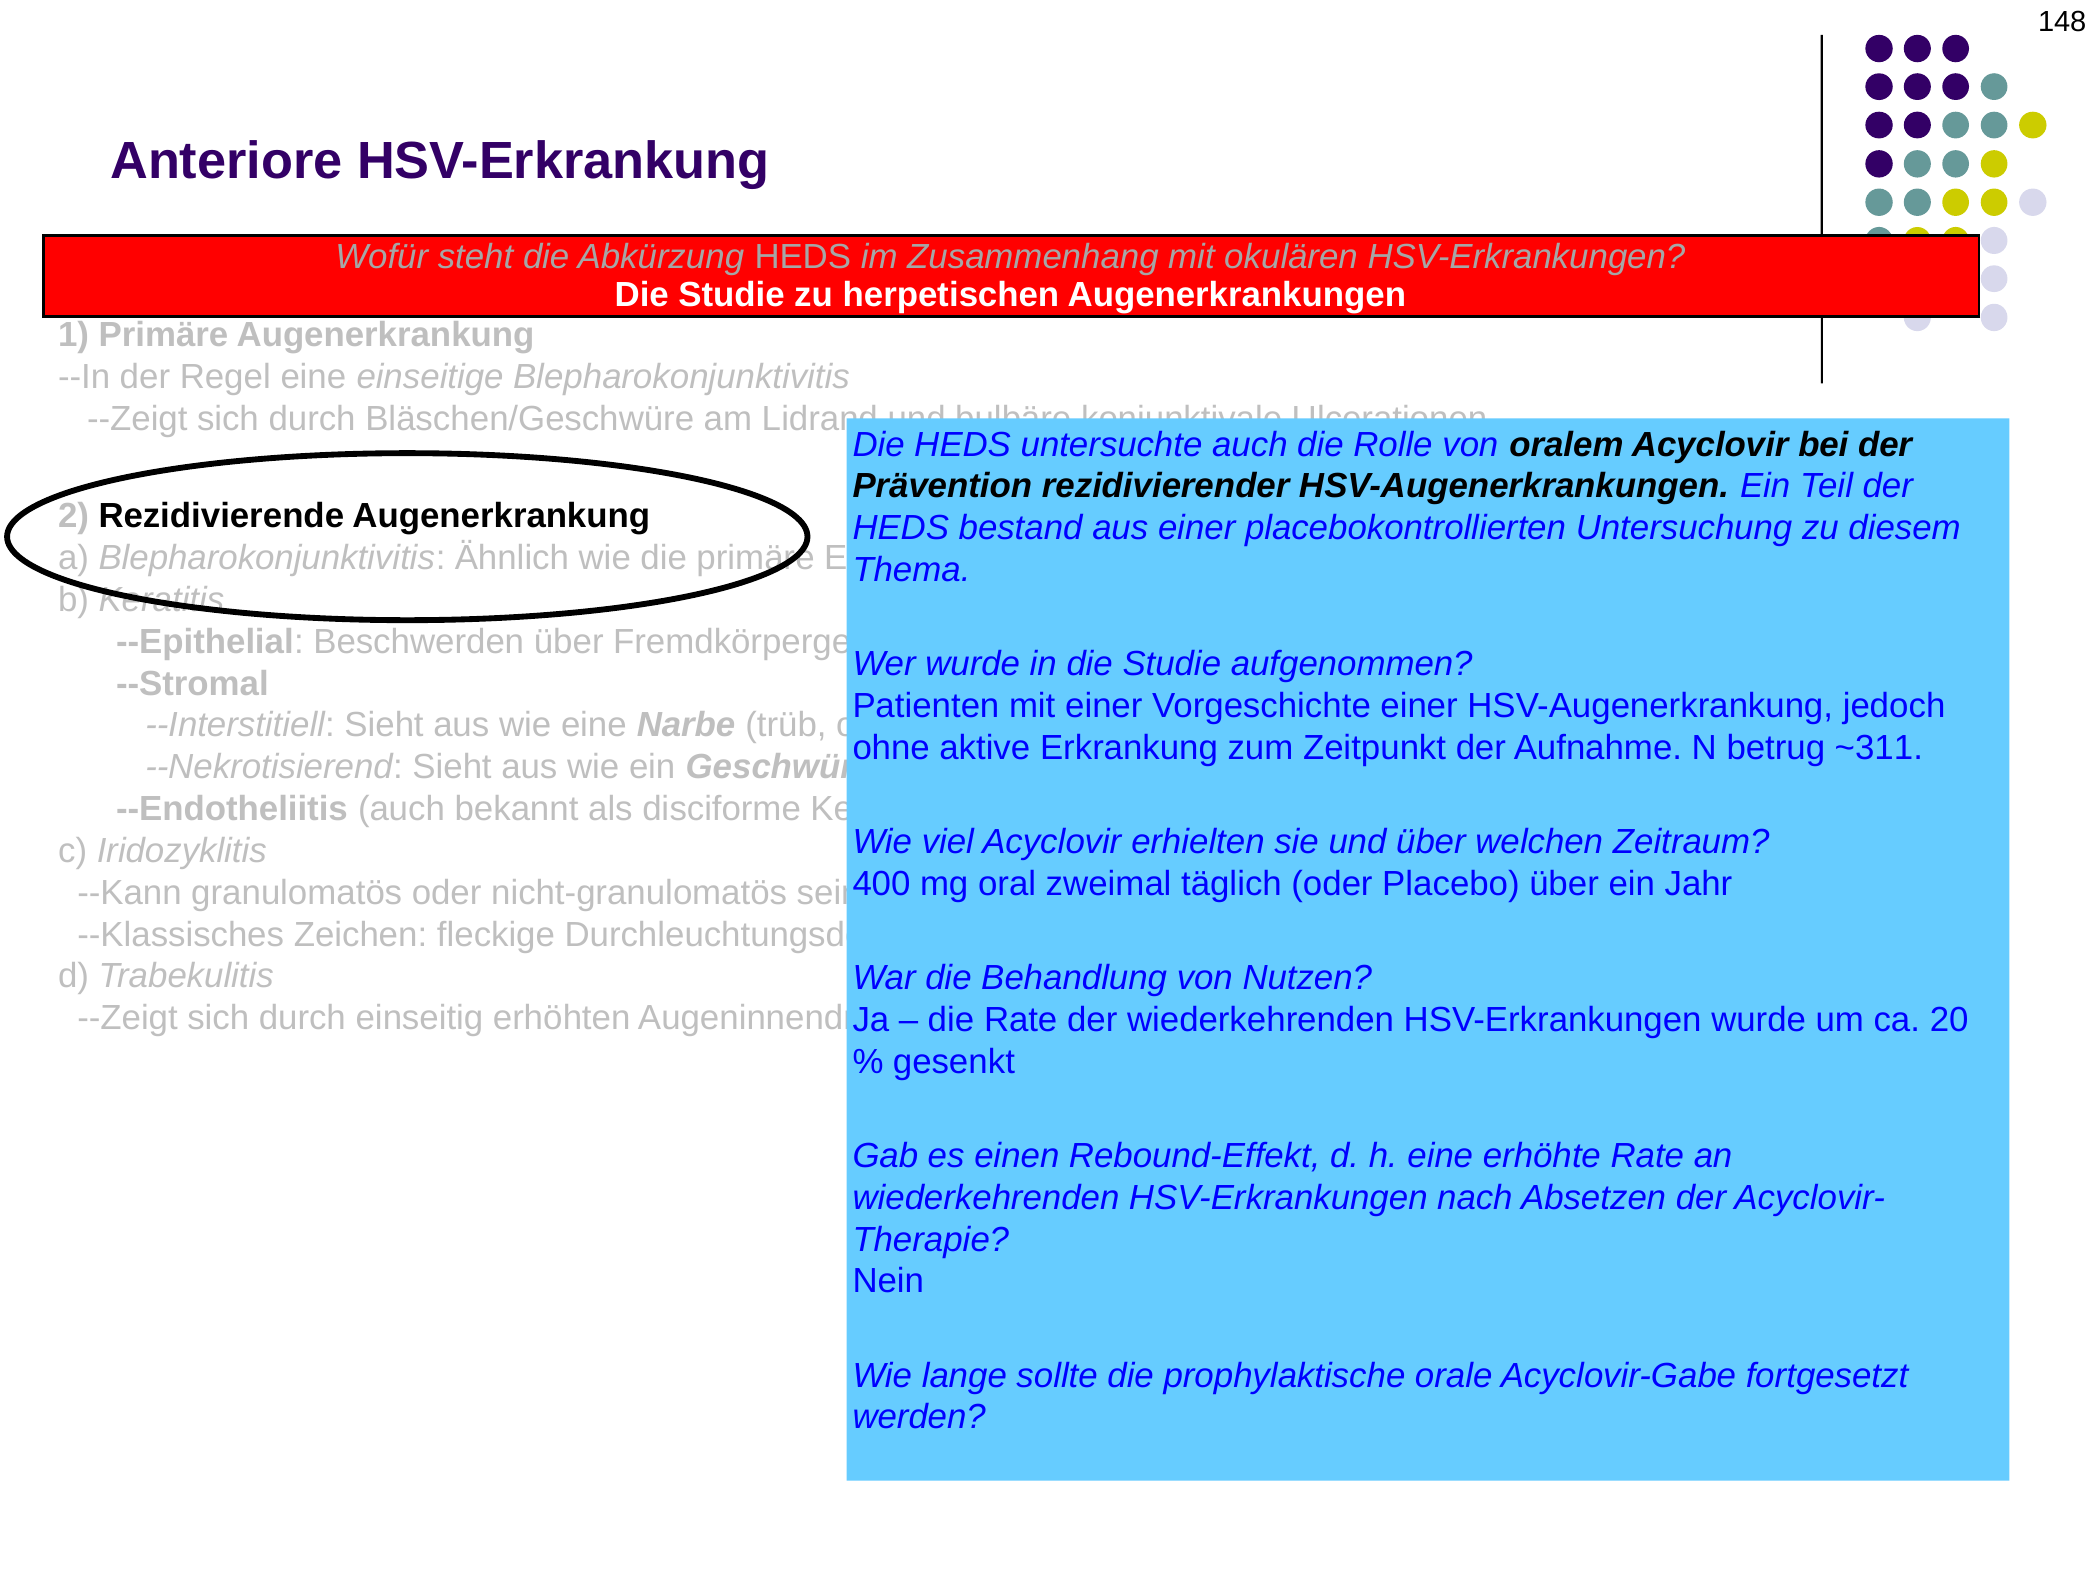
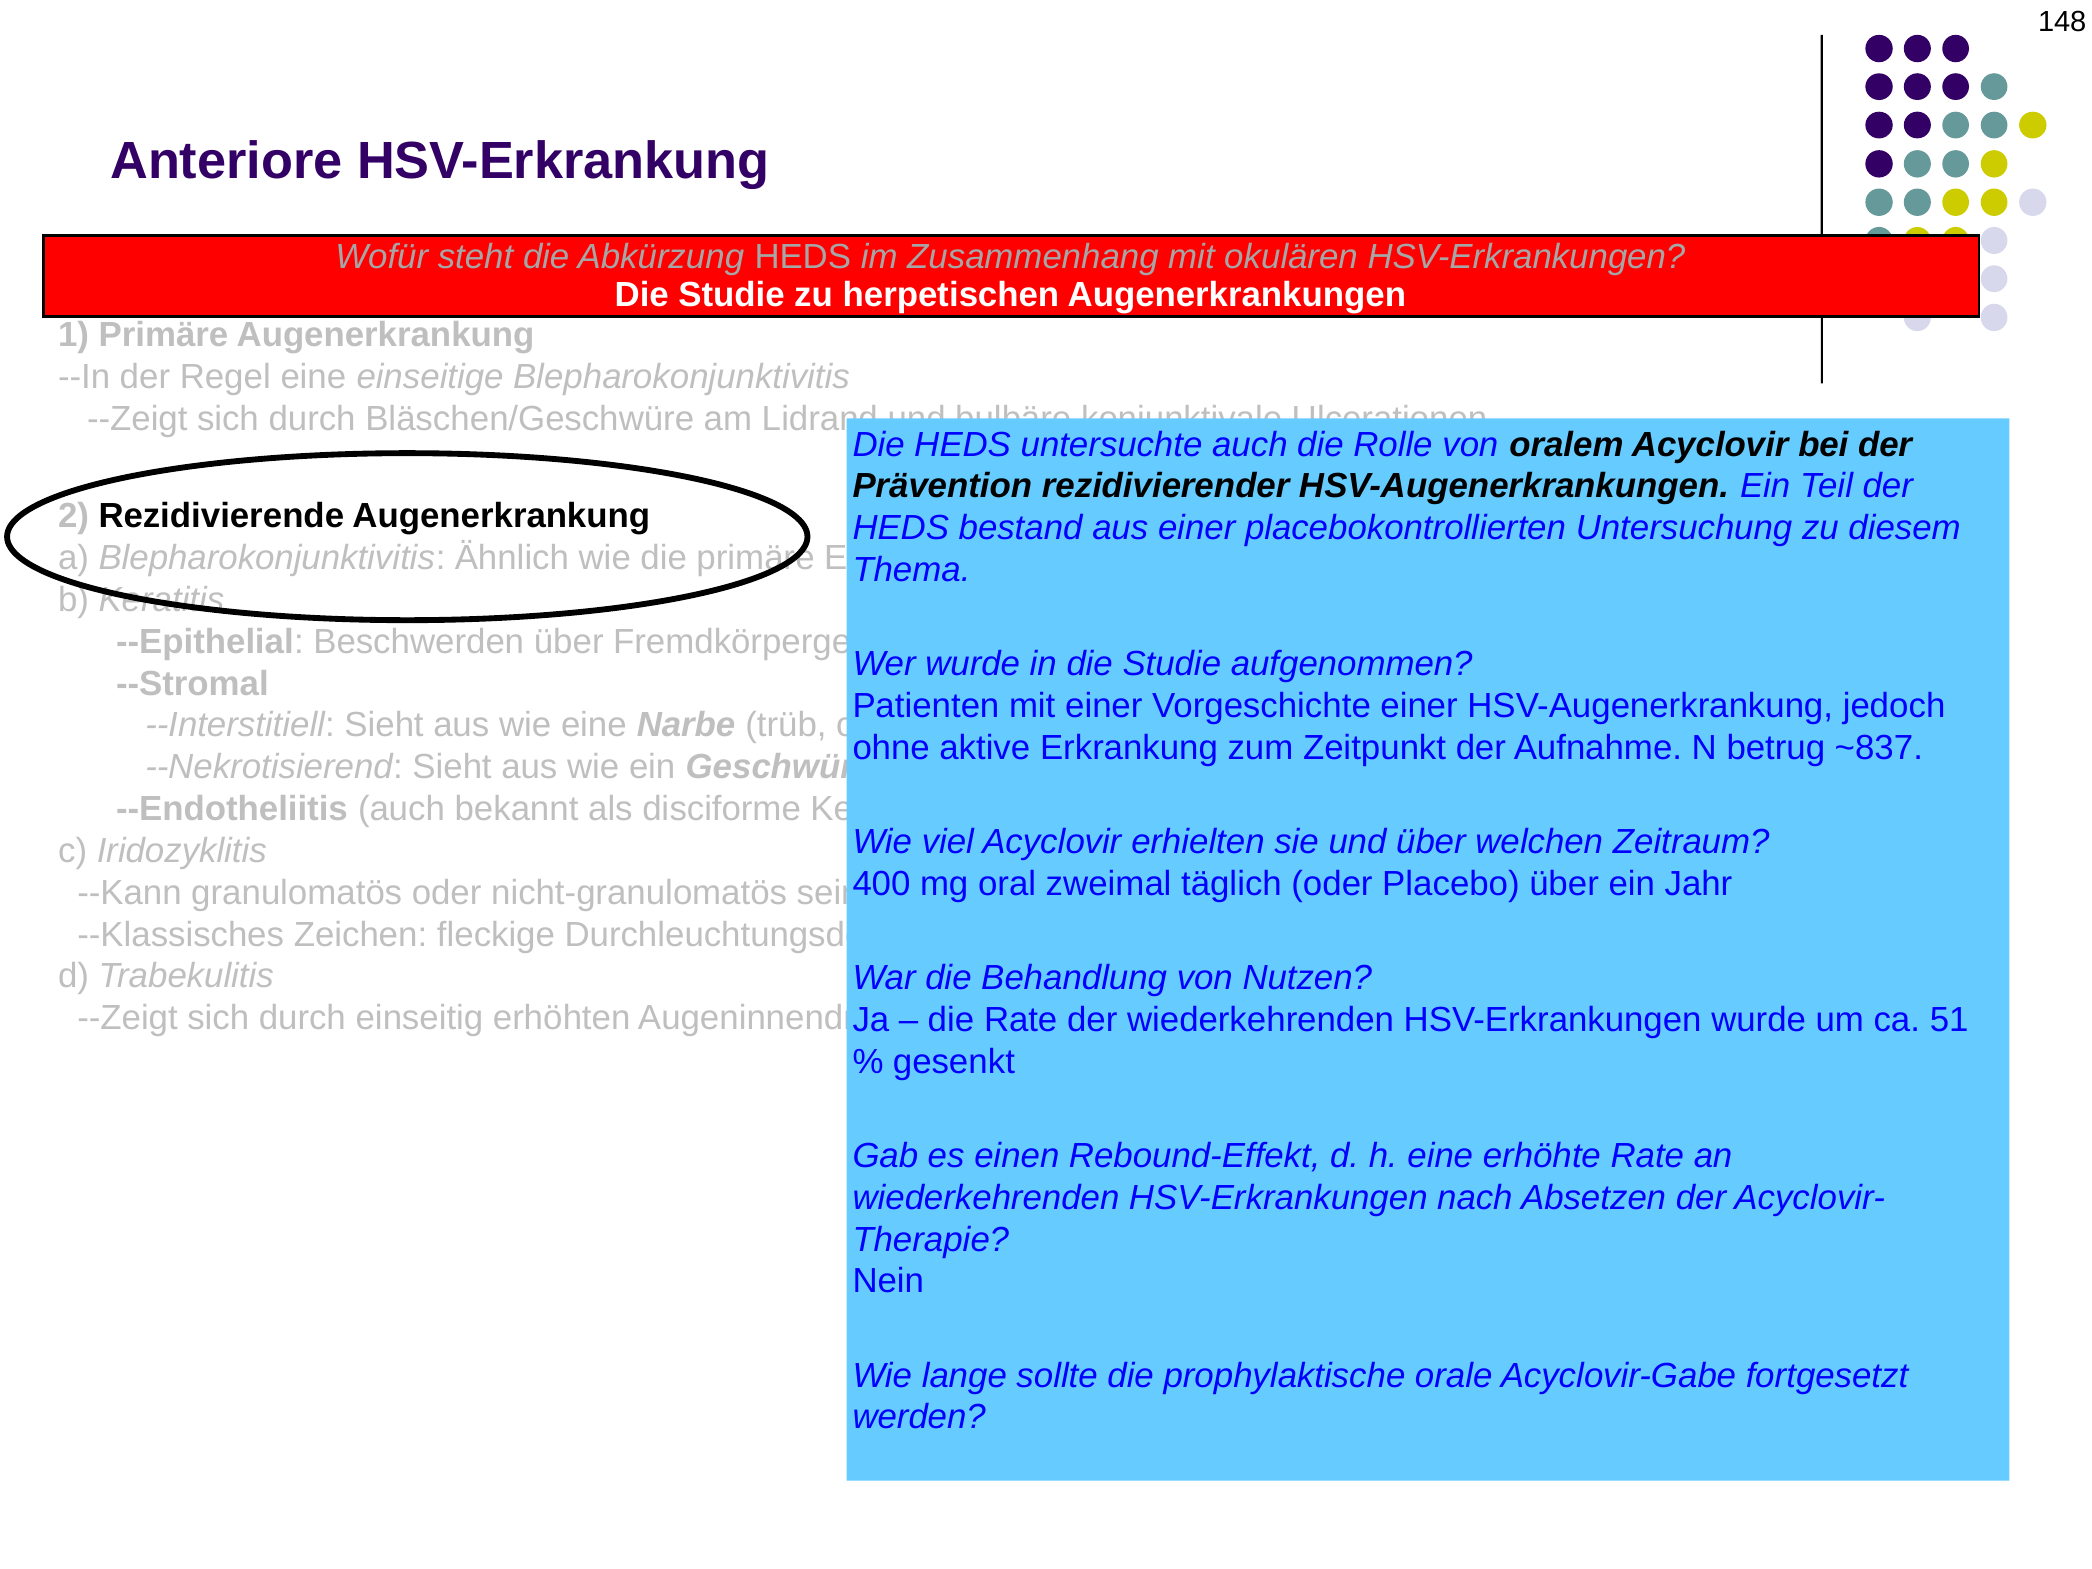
~311: ~311 -> ~837 (1879, 748)
20: 20 -> 51 (1949, 1020)
